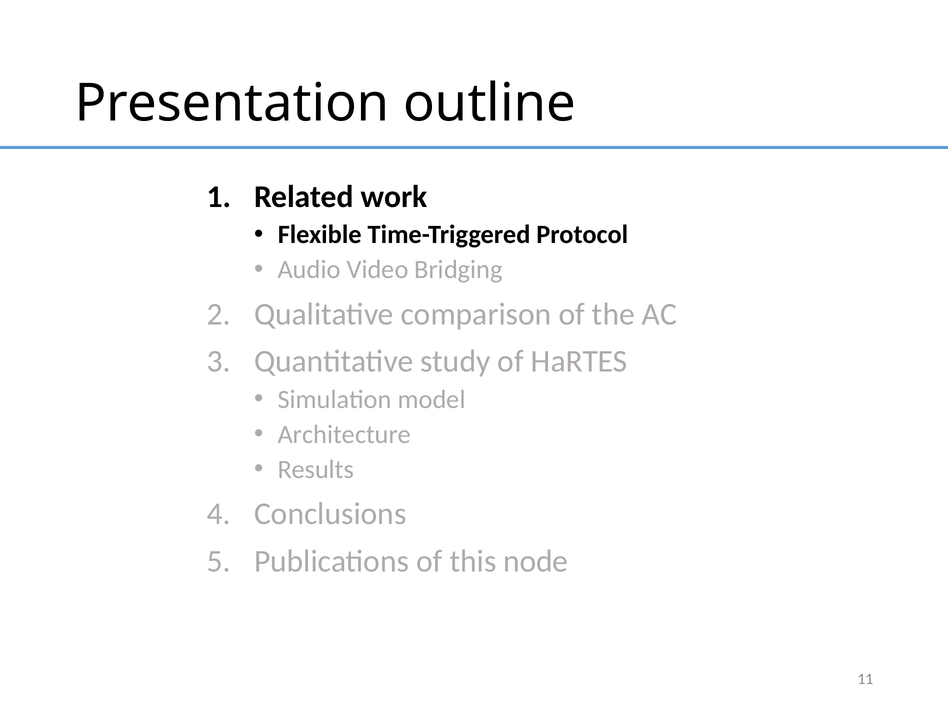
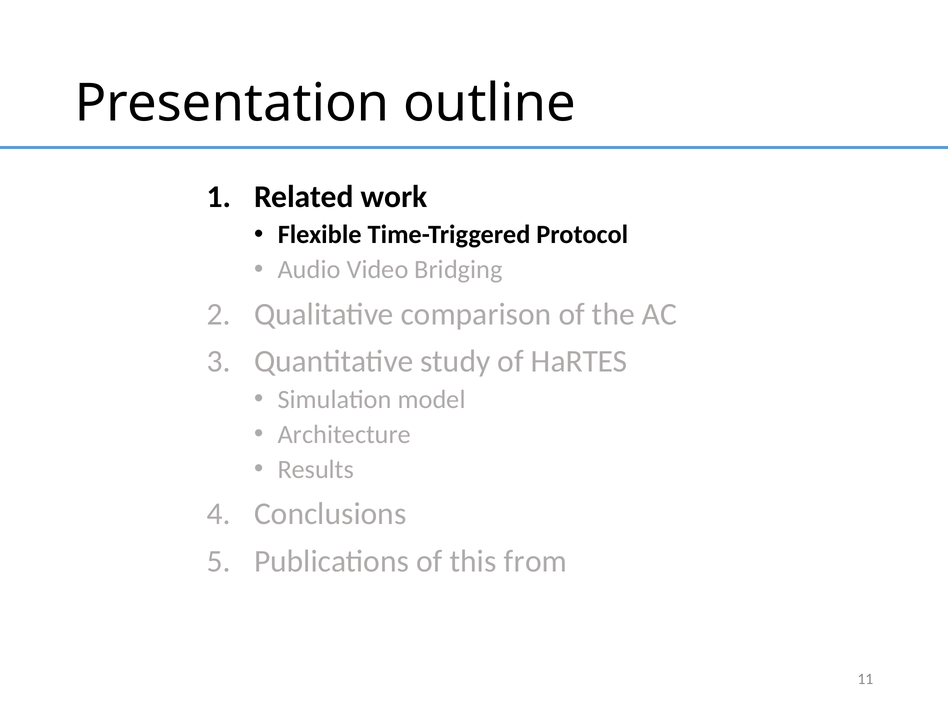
node: node -> from (535, 561)
